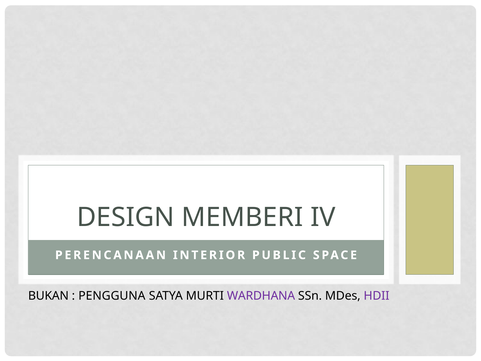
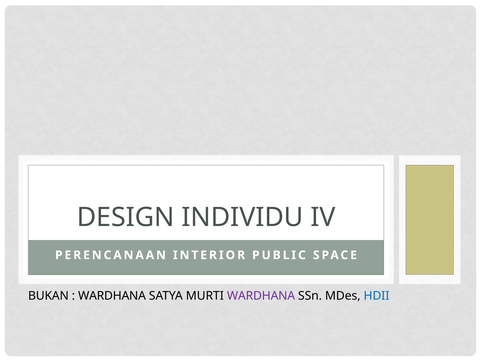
MEMBERI: MEMBERI -> INDIVIDU (242, 217)
PENGGUNA: PENGGUNA -> WARDHANA (112, 296)
HDII colour: purple -> blue (377, 296)
